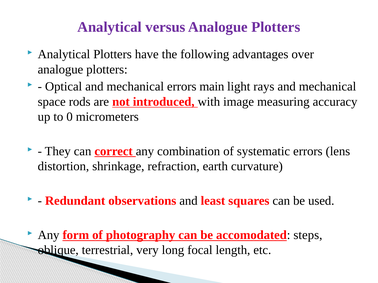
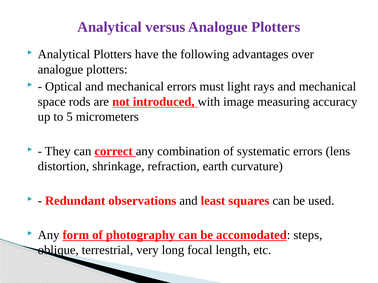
main: main -> must (212, 87)
0: 0 -> 5 (70, 117)
